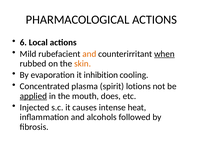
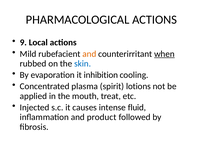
6: 6 -> 9 (23, 43)
skin colour: orange -> blue (83, 64)
applied underline: present -> none (33, 96)
does: does -> treat (111, 96)
heat: heat -> fluid (137, 108)
alcohols: alcohols -> product (102, 117)
